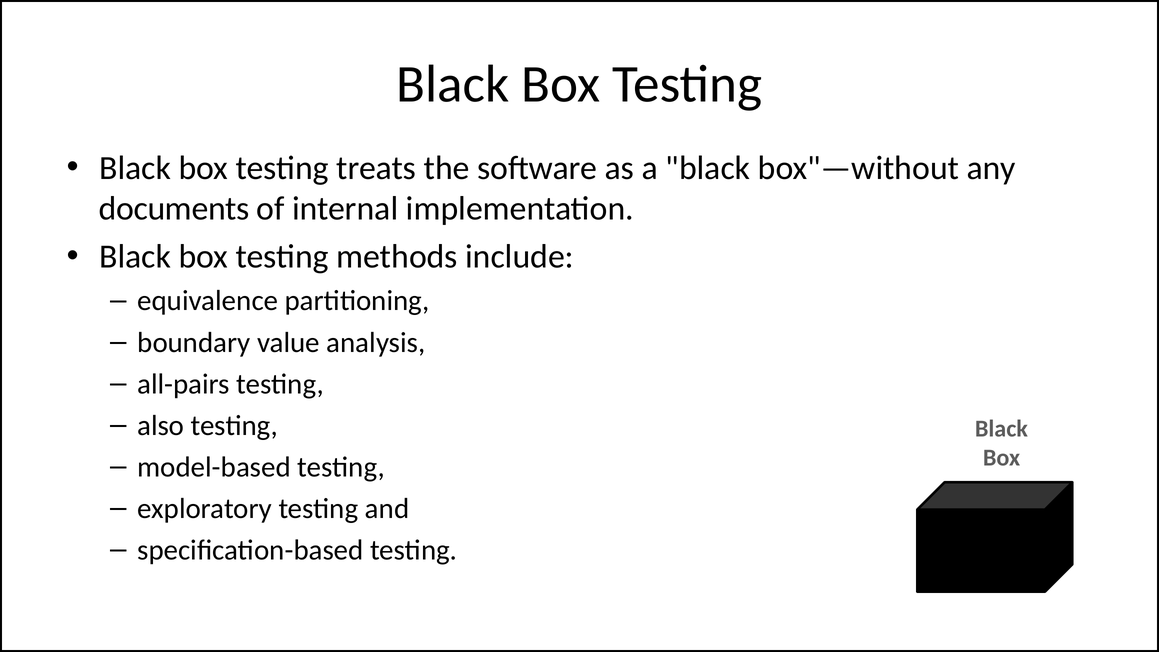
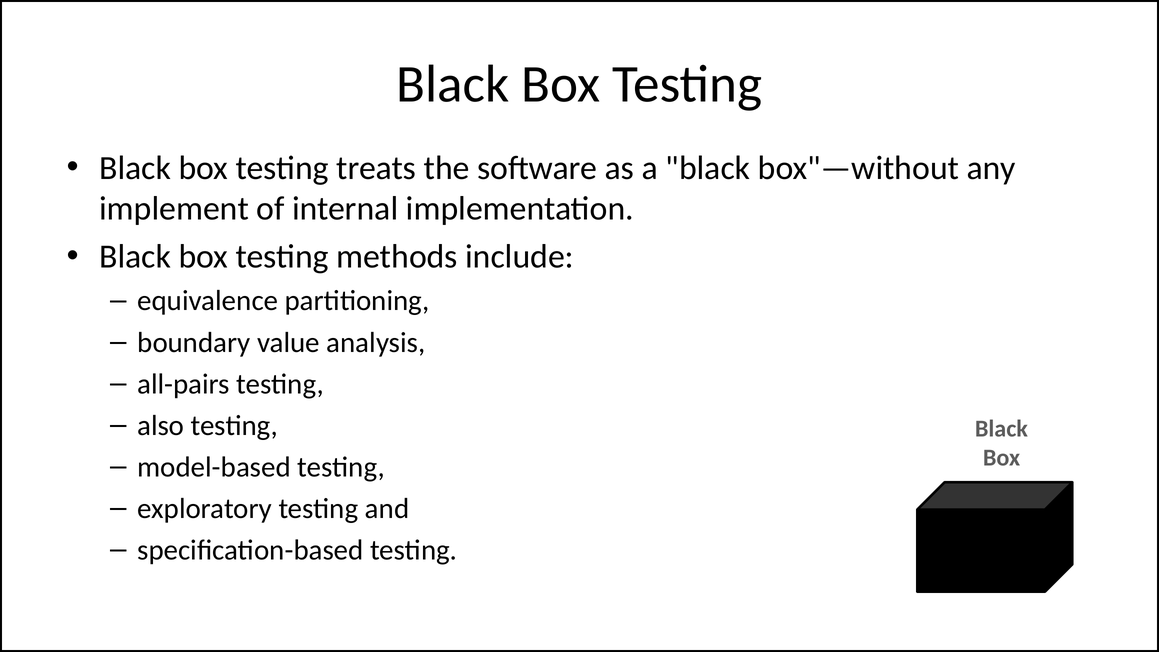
documents: documents -> implement (174, 208)
